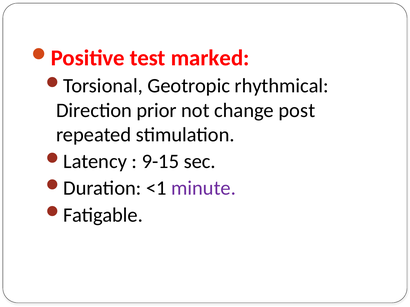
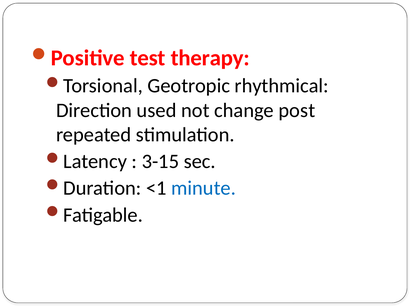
marked: marked -> therapy (210, 58)
prior: prior -> used (157, 111)
9-15: 9-15 -> 3-15 (160, 162)
minute colour: purple -> blue (204, 189)
